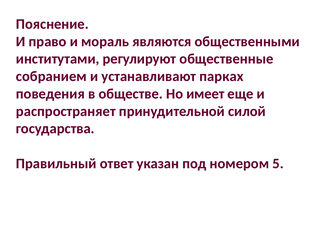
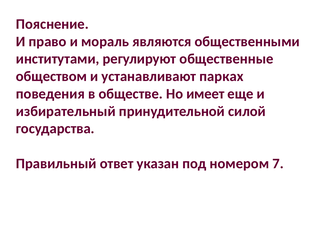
собранием: собранием -> обществом (51, 76)
распространяет: распространяет -> избирательный (66, 111)
5: 5 -> 7 (278, 164)
